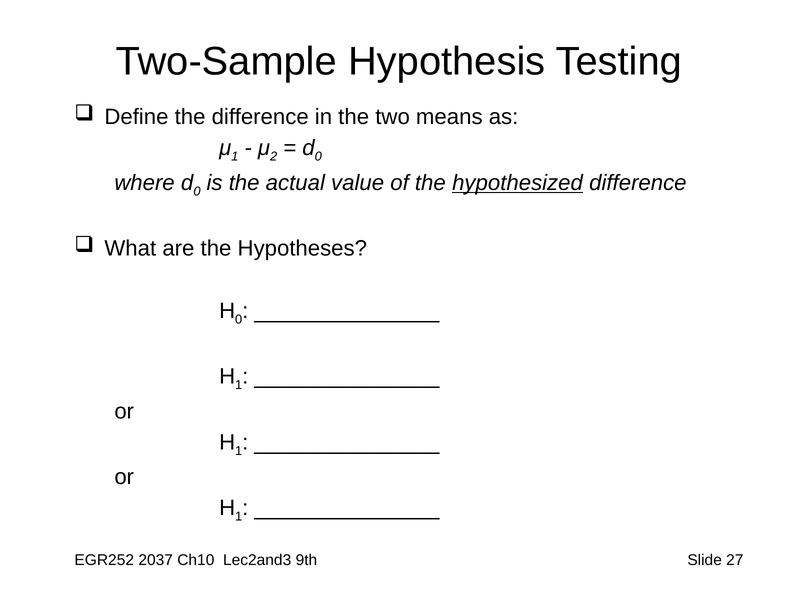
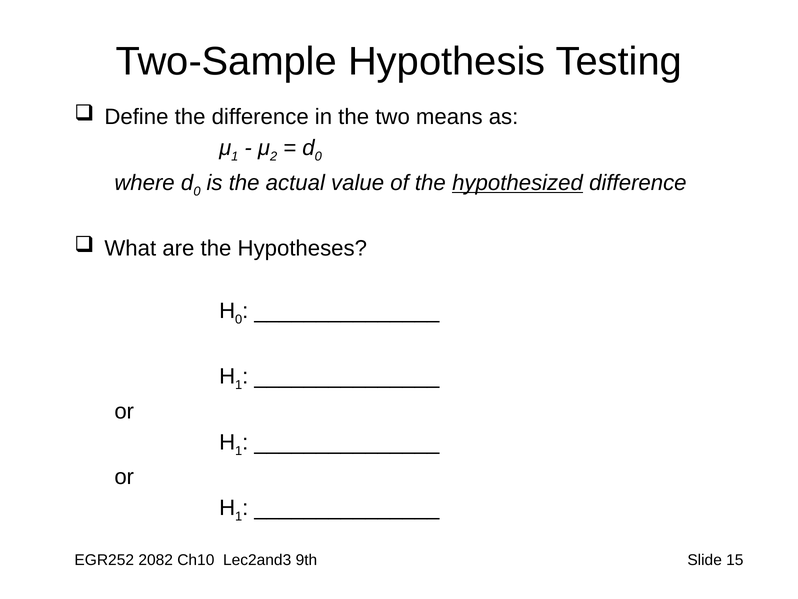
2037: 2037 -> 2082 (156, 560)
27: 27 -> 15 (735, 560)
